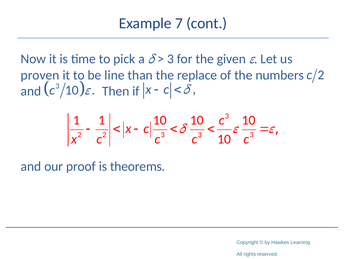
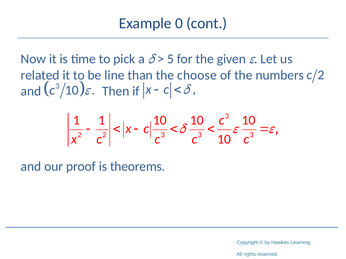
7: 7 -> 0 (179, 23)
3: 3 -> 5 (170, 59)
proven: proven -> related (40, 75)
replace: replace -> choose (197, 75)
